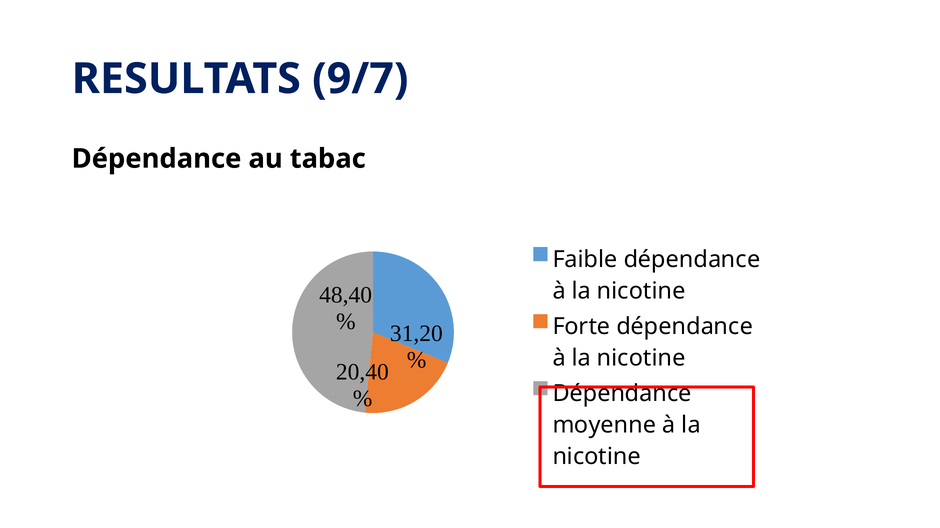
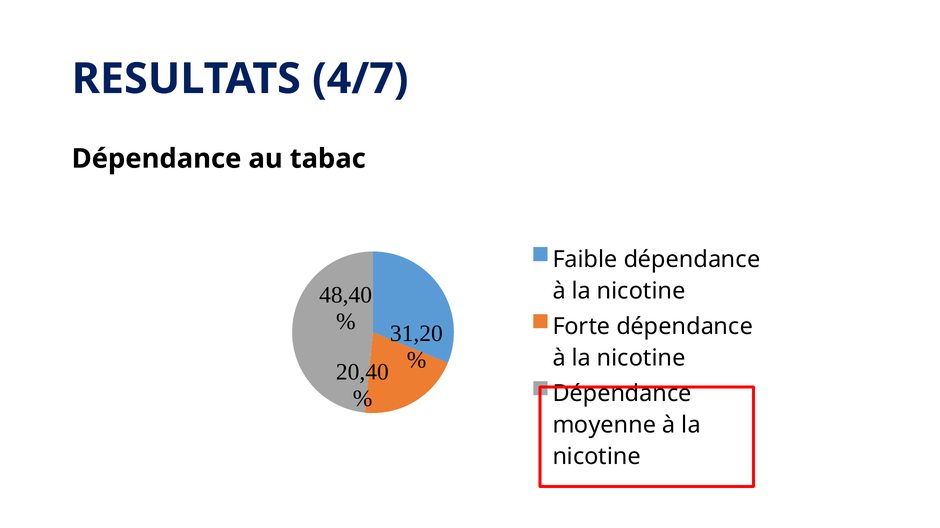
9/7: 9/7 -> 4/7 (360, 79)
